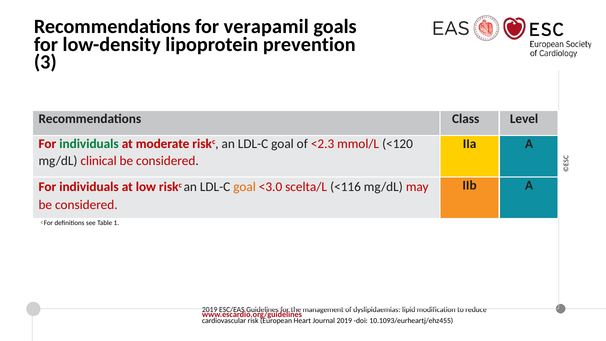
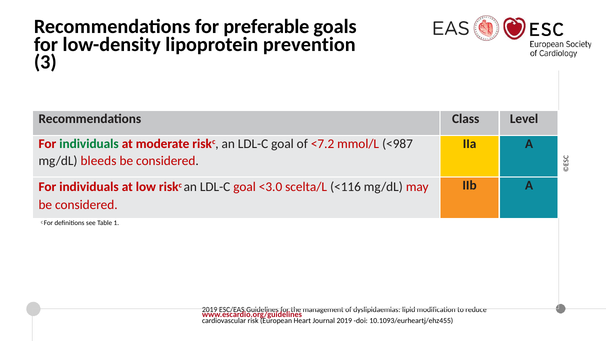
verapamil: verapamil -> preferable (266, 27)
<2.3: <2.3 -> <7.2 (323, 144)
<120: <120 -> <987 (398, 144)
clinical: clinical -> bleeds (99, 161)
goal colour: orange -> red (245, 187)
